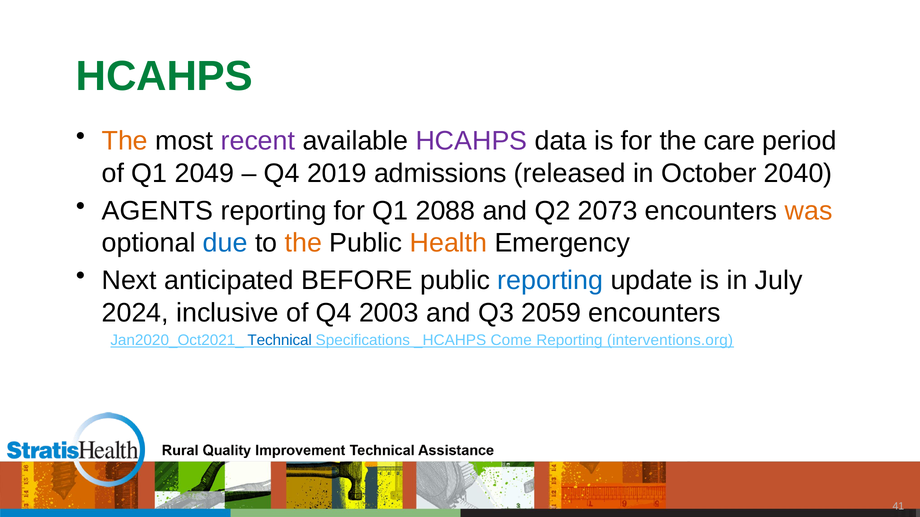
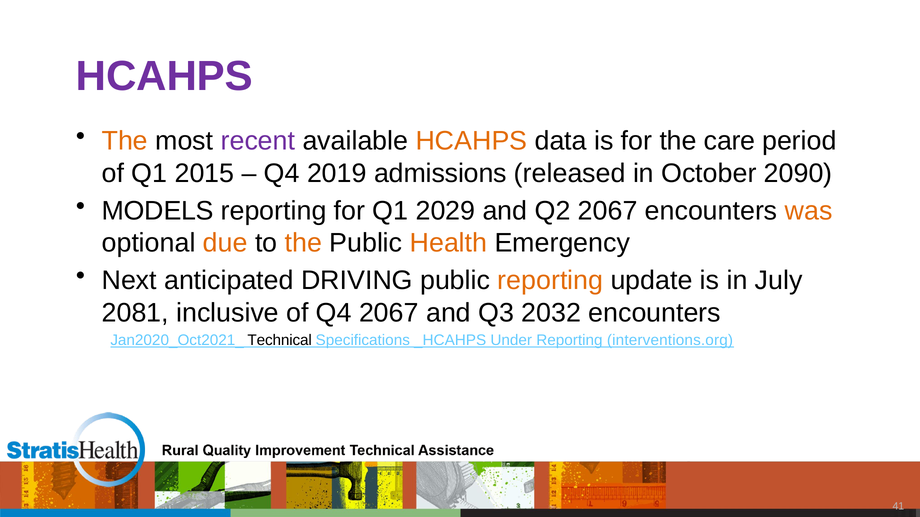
HCAHPS colour: green -> purple (164, 77)
HCAHPS colour: purple -> orange (471, 141)
2049: 2049 -> 2015 (204, 173)
2040: 2040 -> 2090 (798, 173)
AGENTS: AGENTS -> MODELS (158, 211)
2088: 2088 -> 2029 (445, 211)
Q2 2073: 2073 -> 2067 (608, 211)
due colour: blue -> orange (225, 243)
BEFORE: BEFORE -> DRIVING (357, 281)
reporting colour: blue -> orange (550, 281)
2024: 2024 -> 2081 (135, 313)
Q4 2003: 2003 -> 2067 (389, 313)
2059: 2059 -> 2032 (551, 313)
Technical colour: blue -> black (280, 341)
Come: Come -> Under (511, 341)
